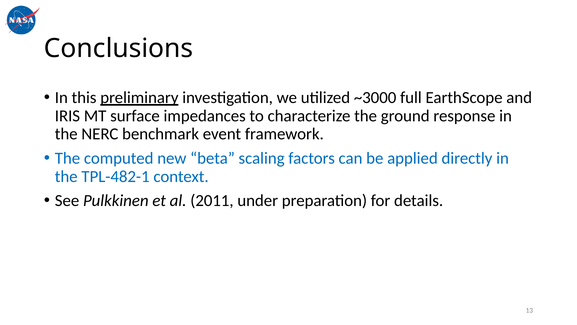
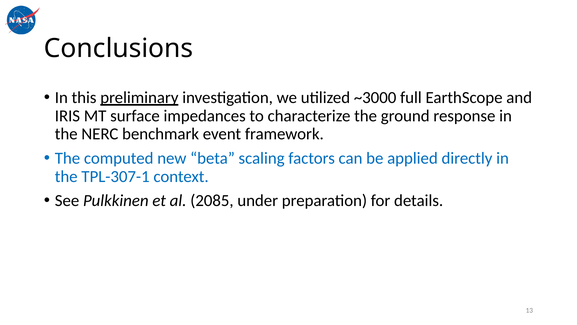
TPL-482-1: TPL-482-1 -> TPL-307-1 (116, 176)
2011: 2011 -> 2085 (212, 200)
